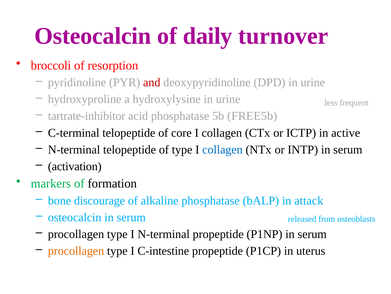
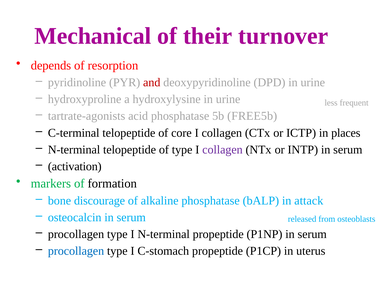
Osteocalcin: Osteocalcin -> Mechanical (93, 36)
daily: daily -> their (208, 36)
broccoli: broccoli -> depends (51, 65)
tartrate-inhibitor: tartrate-inhibitor -> tartrate-agonists (87, 116)
active: active -> places (346, 132)
collagen colour: blue -> purple (222, 149)
procollagen colour: orange -> blue (76, 250)
C-intestine: C-intestine -> C-stomach (163, 250)
